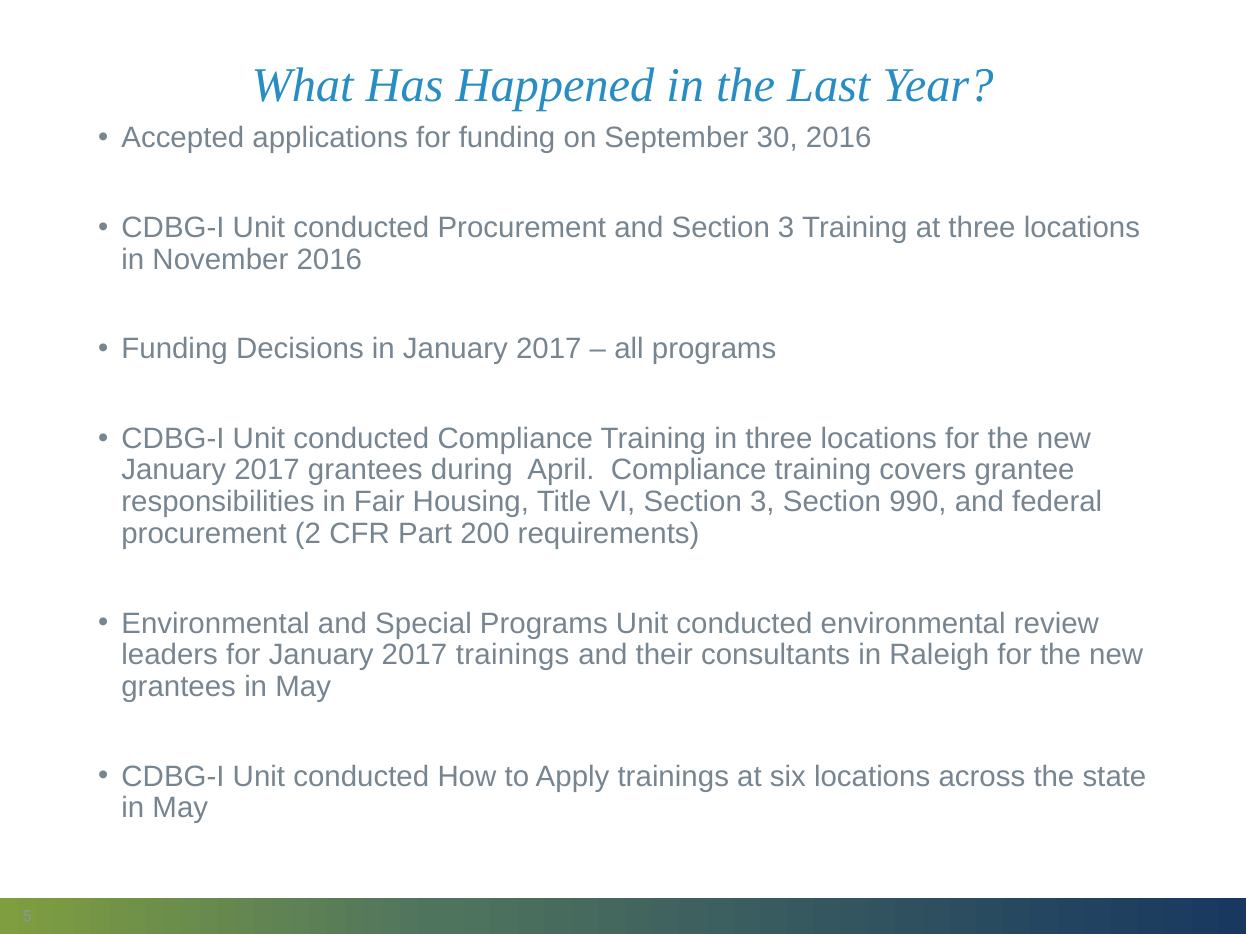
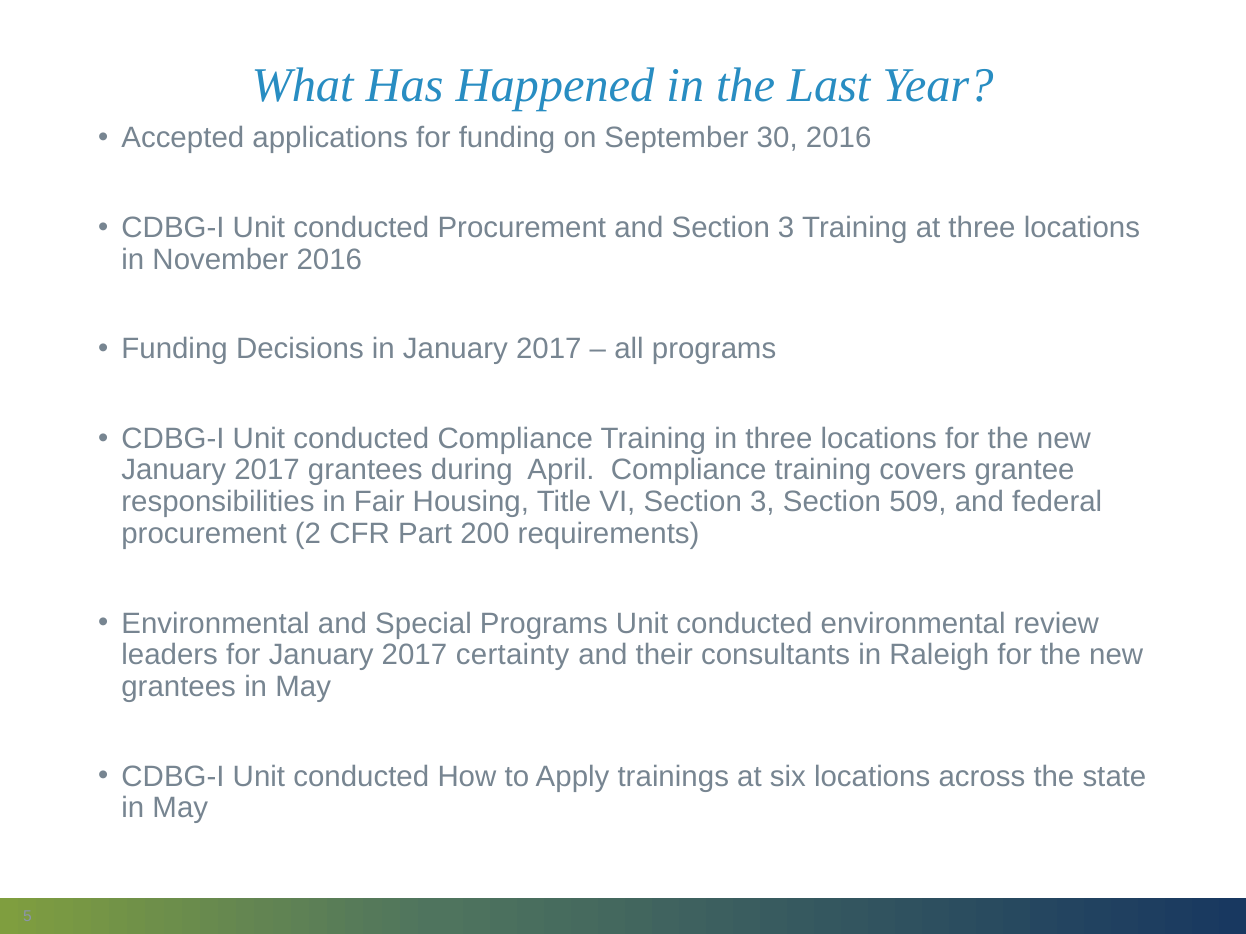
990: 990 -> 509 (918, 502)
2017 trainings: trainings -> certainty (513, 655)
